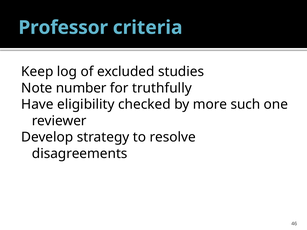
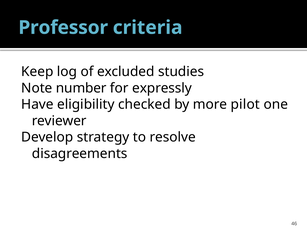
truthfully: truthfully -> expressly (162, 88)
such: such -> pilot (245, 105)
